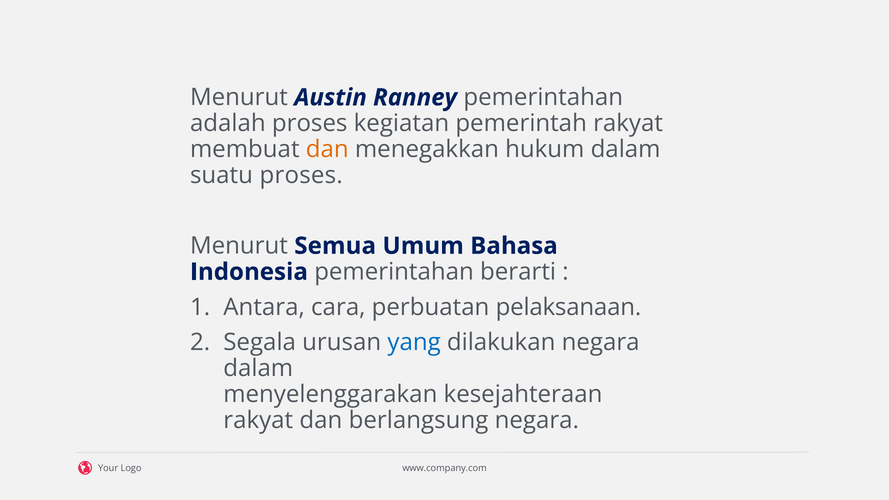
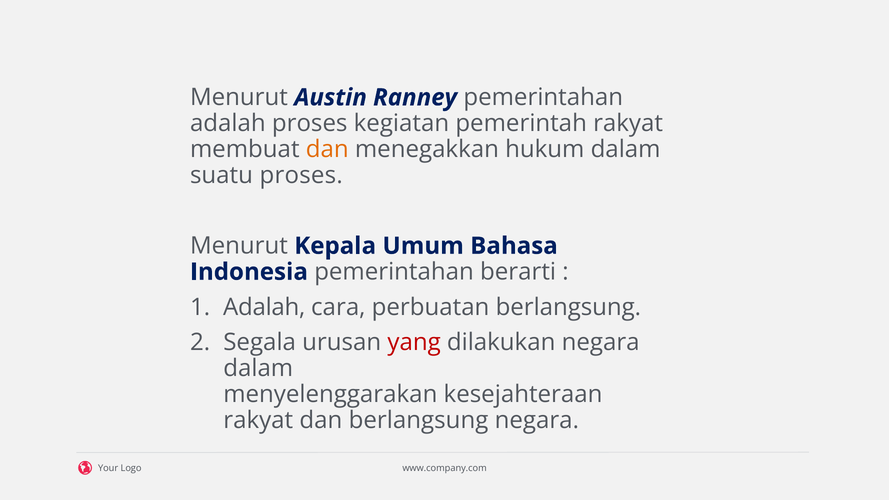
Semua: Semua -> Kepala (335, 246)
Antara: Antara -> Adalah (264, 307)
perbuatan pelaksanaan: pelaksanaan -> berlangsung (568, 307)
yang colour: blue -> red (414, 342)
